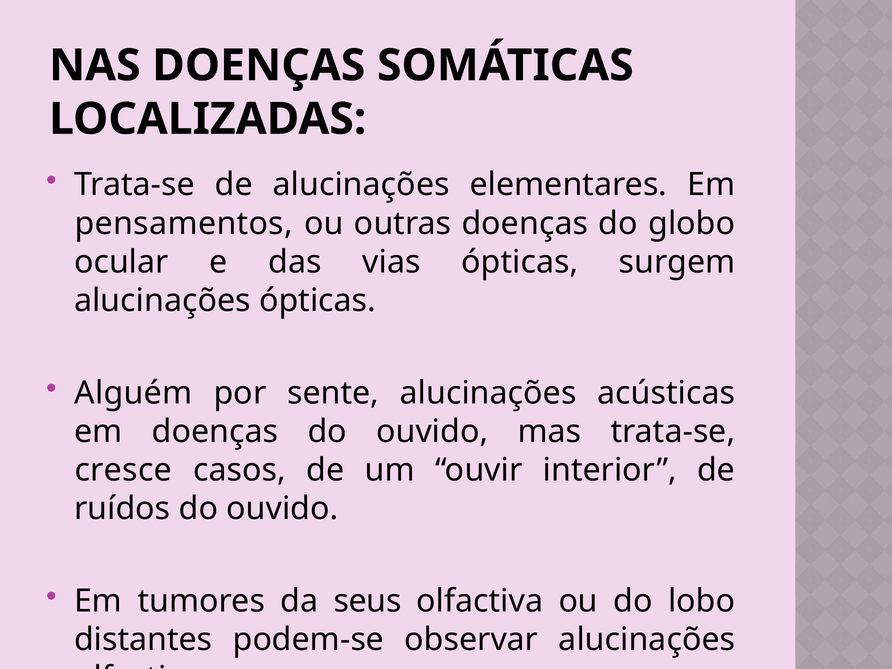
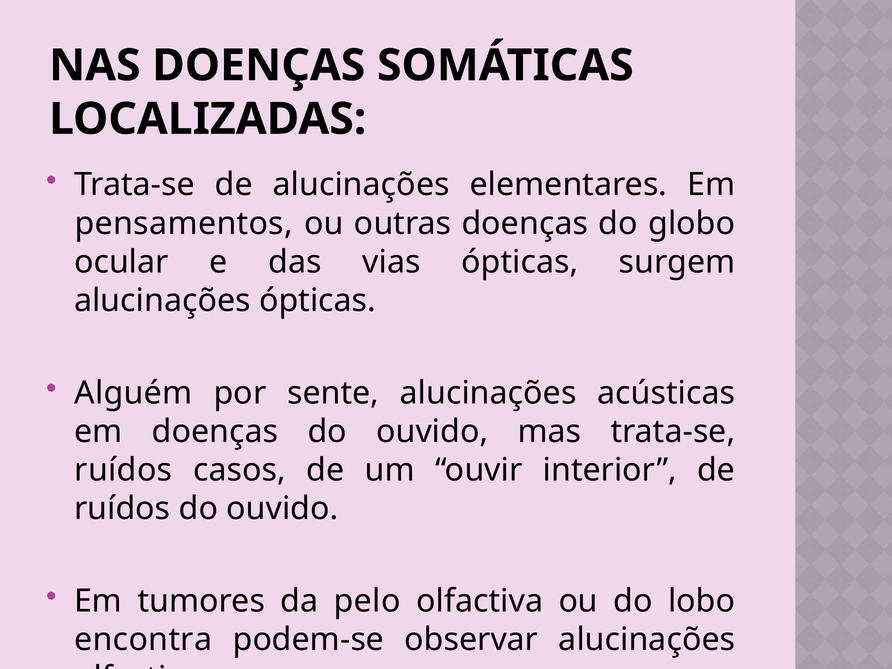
cresce: cresce -> ruídos (123, 470)
seus: seus -> pelo (367, 601)
distantes: distantes -> encontra (143, 640)
